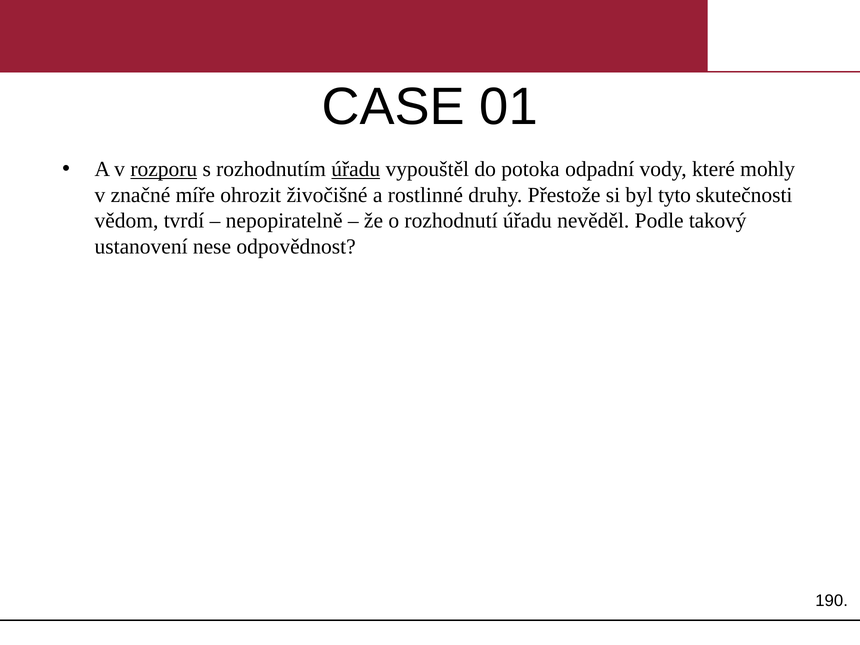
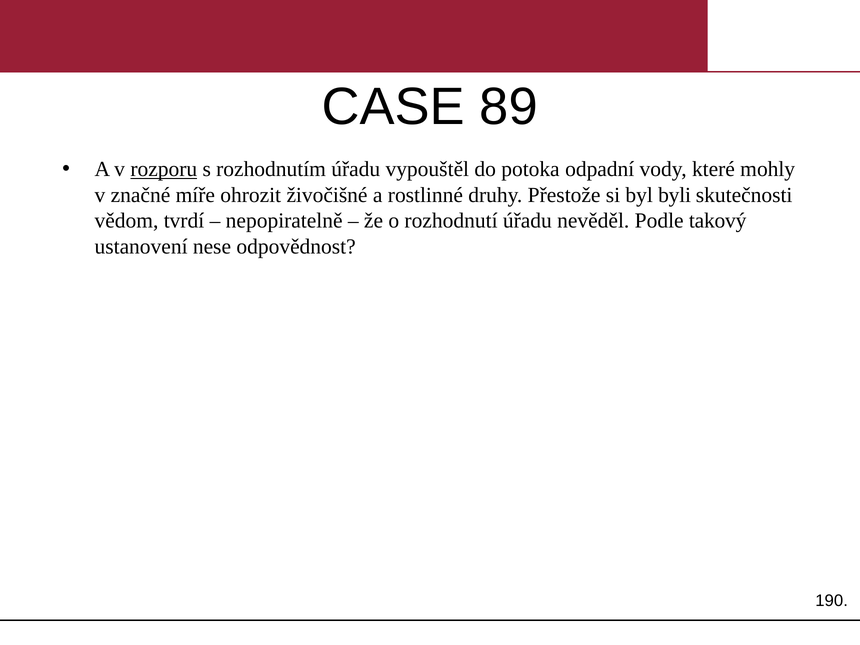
01: 01 -> 89 (509, 107)
úřadu underline: present -> none (356, 169)
tyto: tyto -> byli (675, 195)
